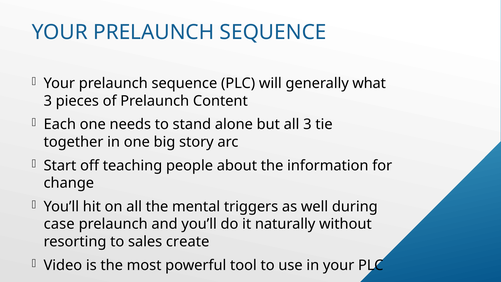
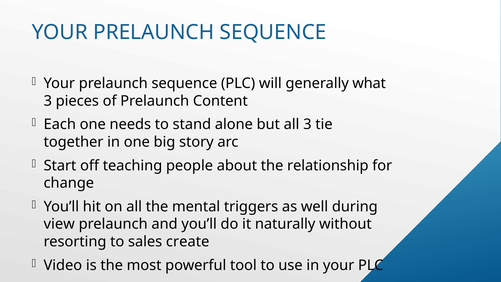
information: information -> relationship (328, 165)
case: case -> view (59, 224)
